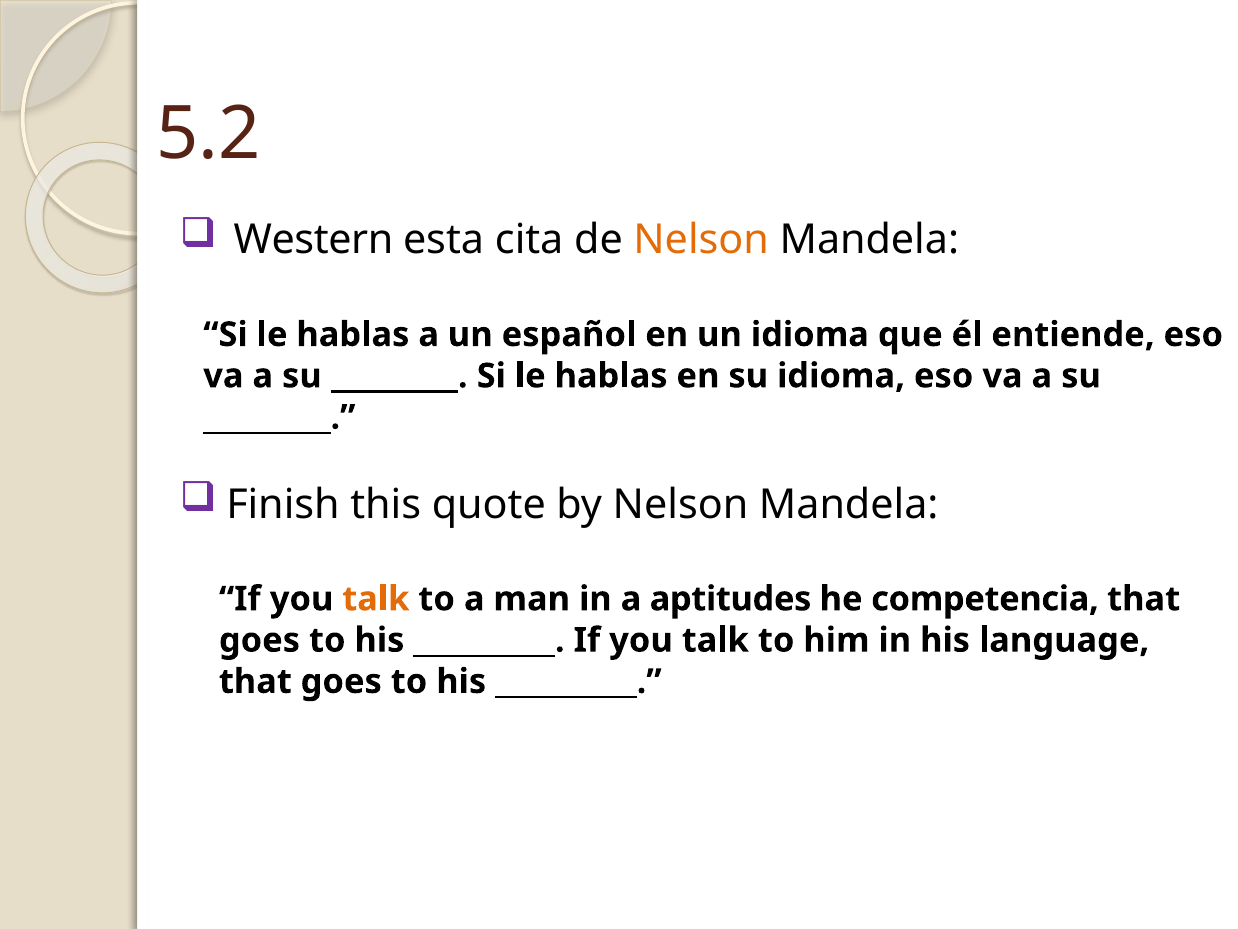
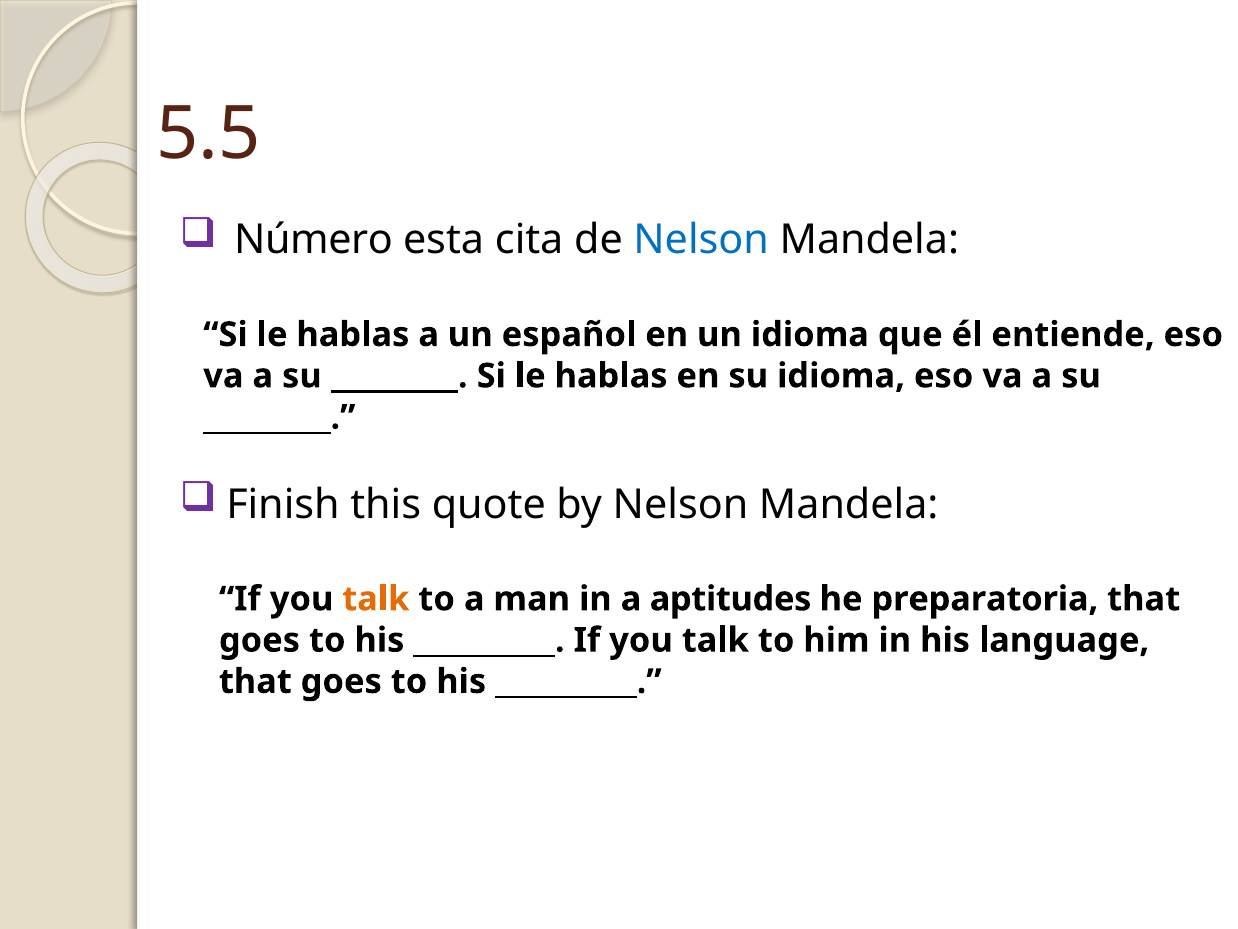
5.2: 5.2 -> 5.5 (209, 134)
Western: Western -> Número (313, 240)
Nelson colour: orange -> blue (701, 240)
competencia: competencia -> preparatoria (985, 599)
